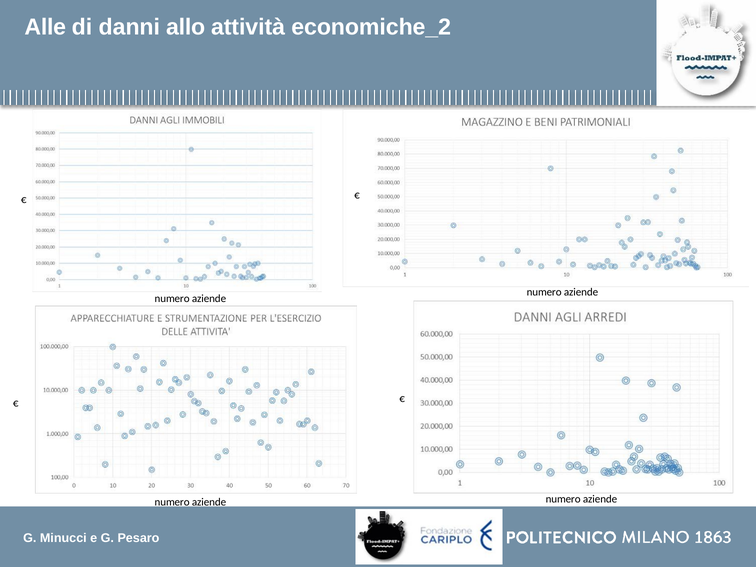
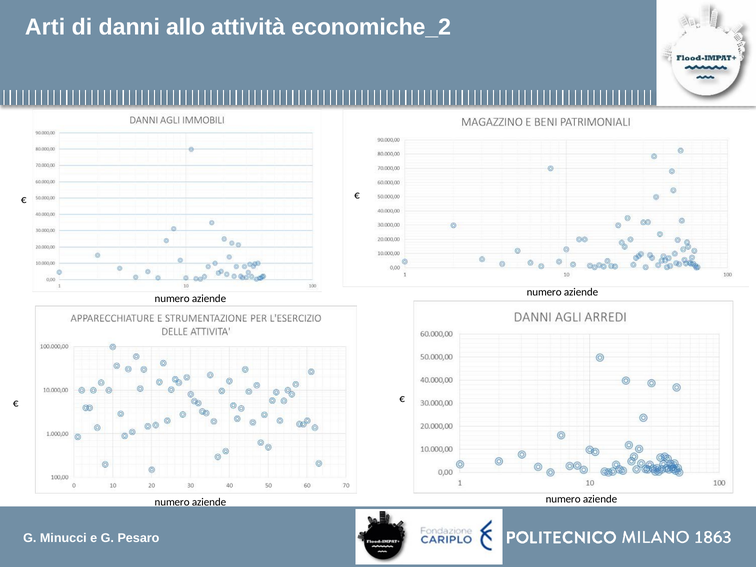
Alle: Alle -> Arti (45, 27)
